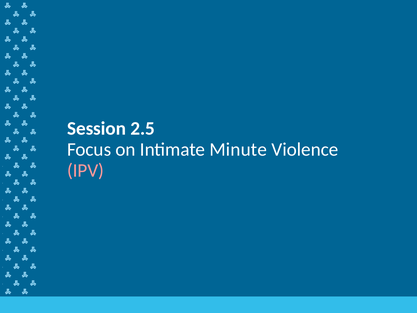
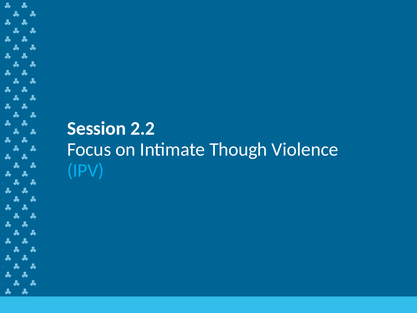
2.5: 2.5 -> 2.2 (143, 128)
Minute: Minute -> Though (238, 149)
IPV colour: pink -> light blue (86, 171)
